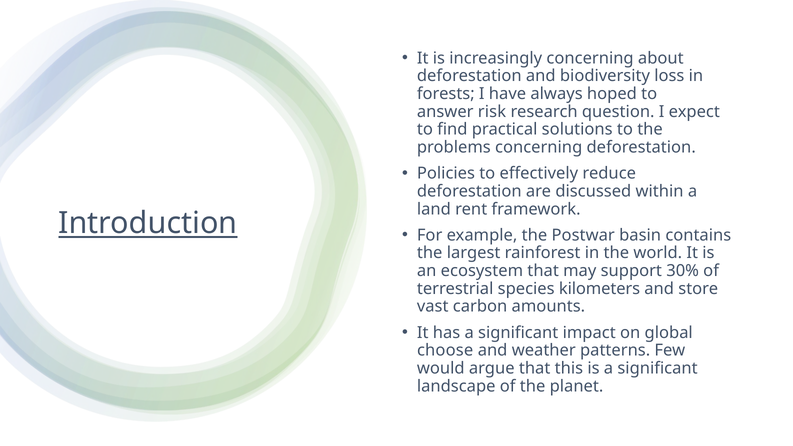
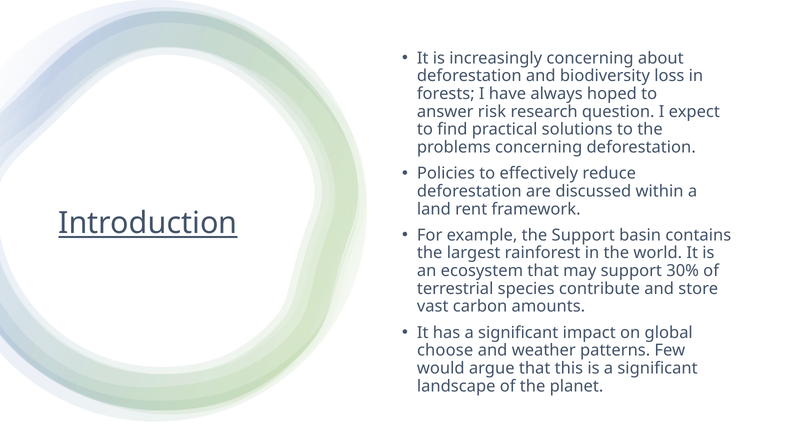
the Postwar: Postwar -> Support (583, 235)
kilometers: kilometers -> contribute (599, 289)
